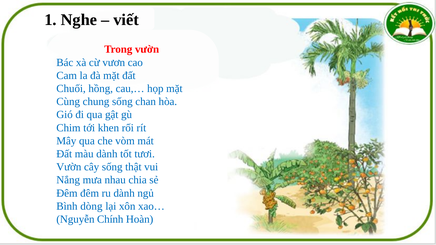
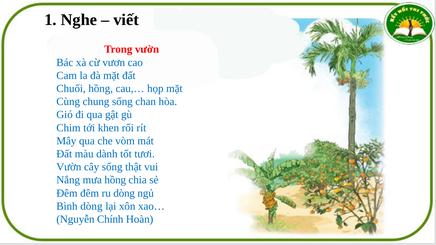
mưa nhau: nhau -> hồng (115, 180)
ru dành: dành -> dòng (124, 193)
